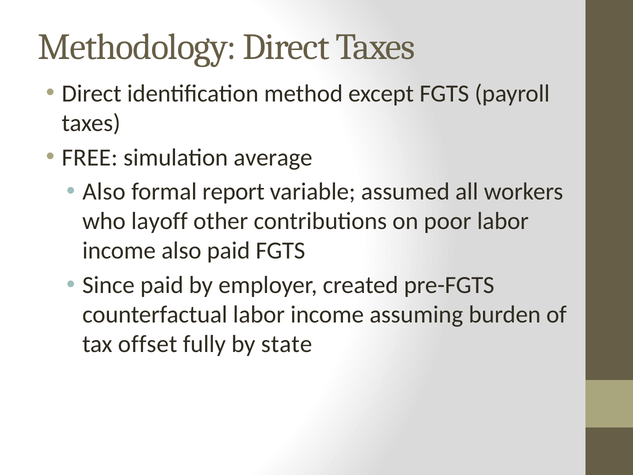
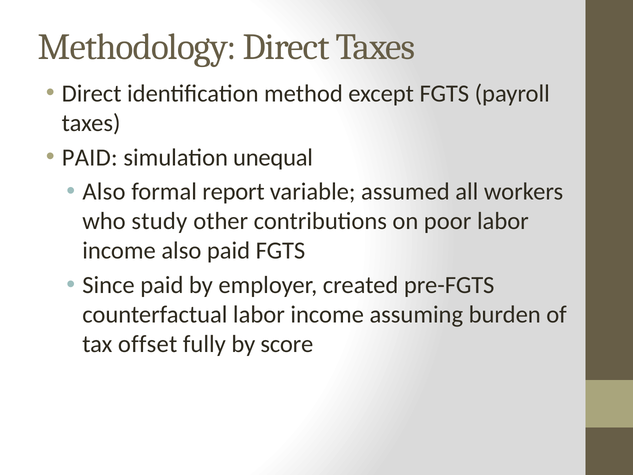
FREE: FREE -> PAID (90, 157)
average: average -> unequal (273, 157)
layoff: layoff -> study (159, 221)
state: state -> score (287, 344)
